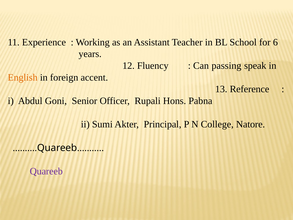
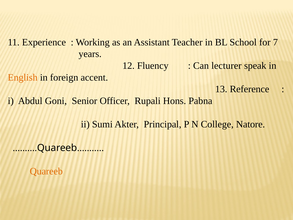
6: 6 -> 7 (275, 42)
passing: passing -> lecturer (226, 66)
Quareeb colour: purple -> orange (46, 171)
